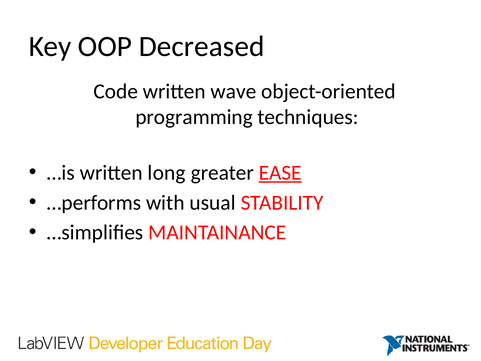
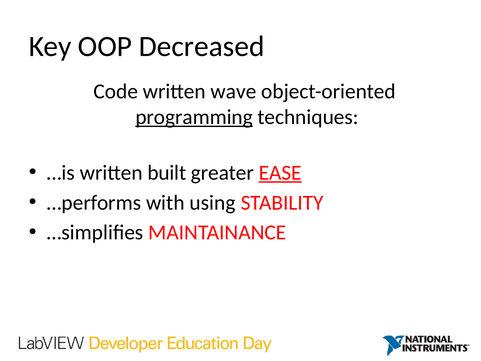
programming underline: none -> present (194, 117)
long: long -> built (167, 173)
usual: usual -> using (213, 203)
